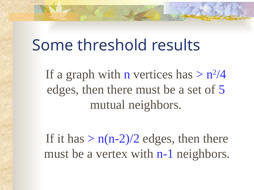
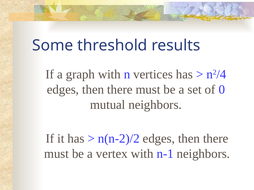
5: 5 -> 0 (222, 90)
